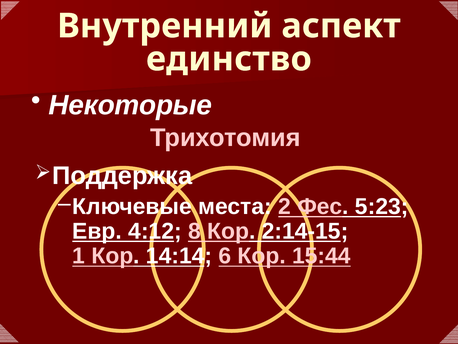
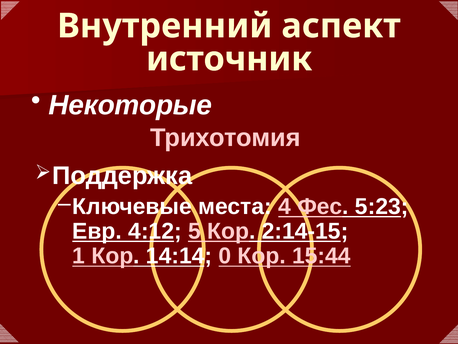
единство: единство -> источник (229, 59)
2: 2 -> 4 (285, 206)
8: 8 -> 5 (194, 231)
6: 6 -> 0 (225, 256)
